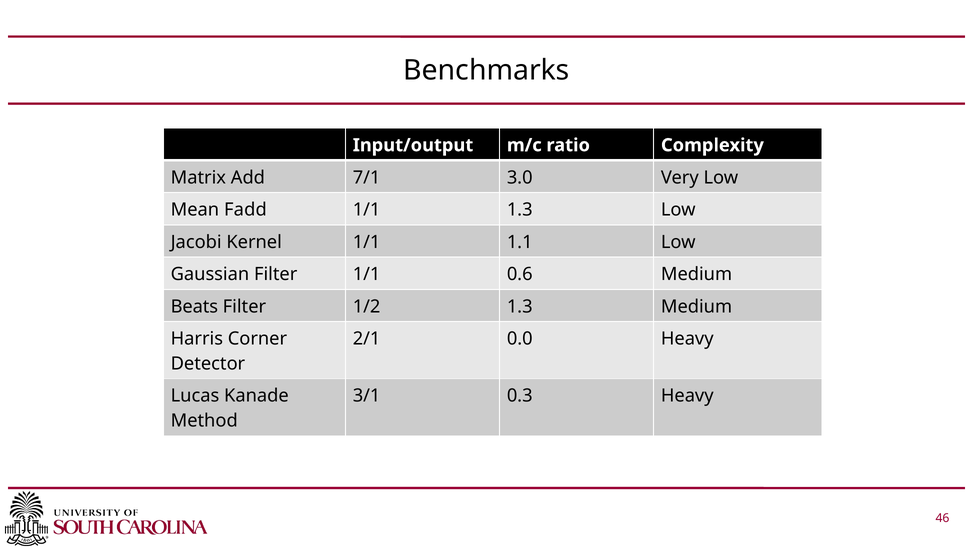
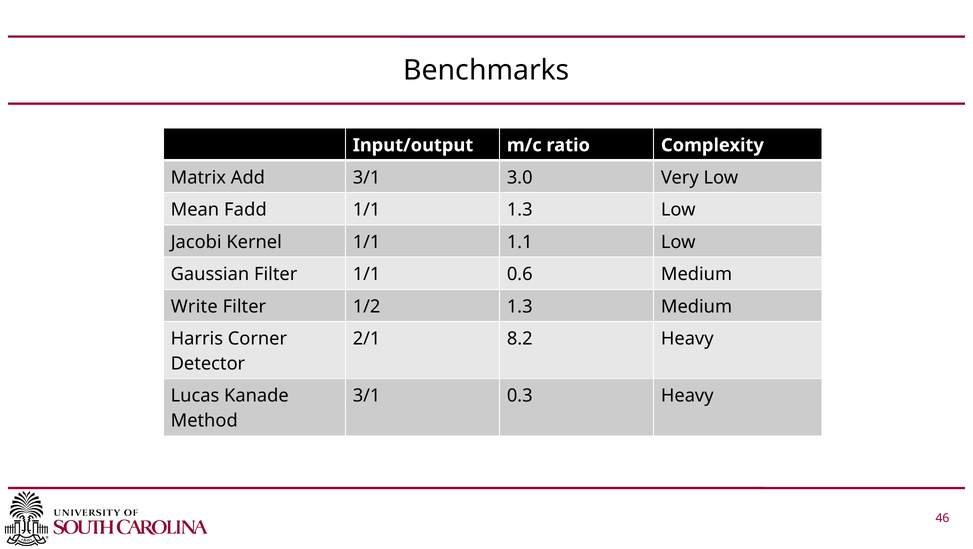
Add 7/1: 7/1 -> 3/1 (367, 177)
Beats: Beats -> Write (194, 306)
0.0: 0.0 -> 8.2 (520, 339)
